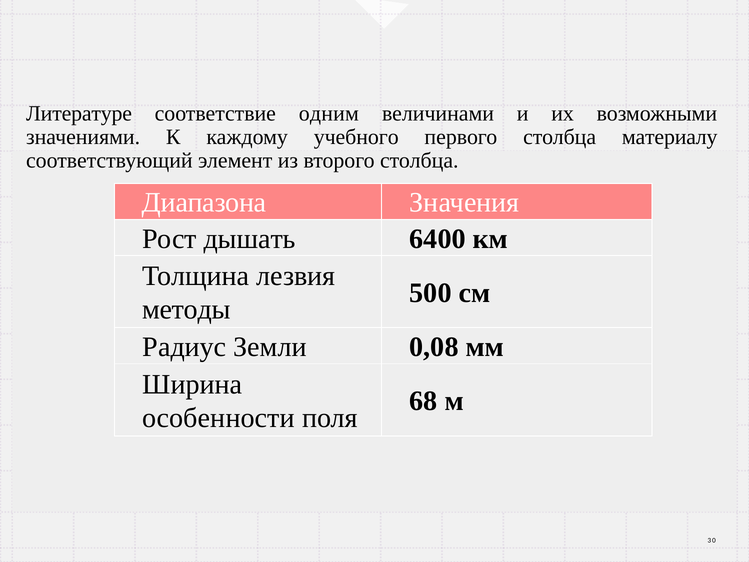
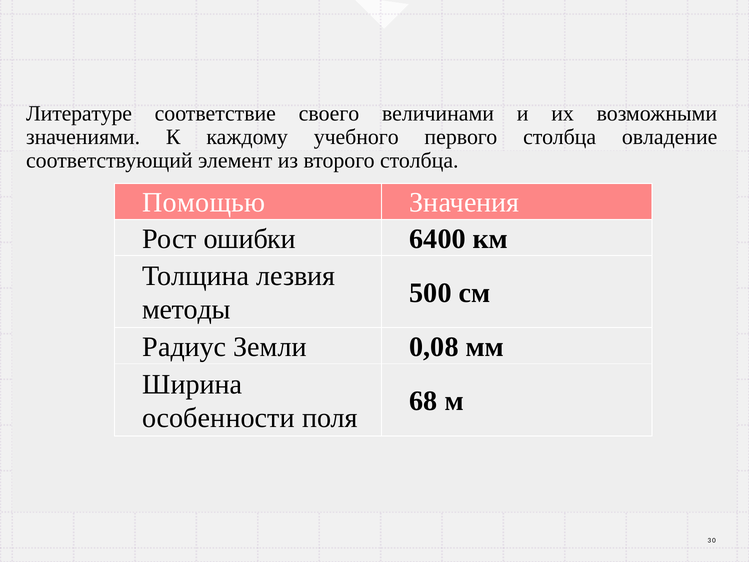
одним: одним -> своего (329, 113)
материалу: материалу -> овладение (670, 137)
Диапазона: Диапазона -> Помощью (204, 203)
дышать: дышать -> ошибки (250, 239)
